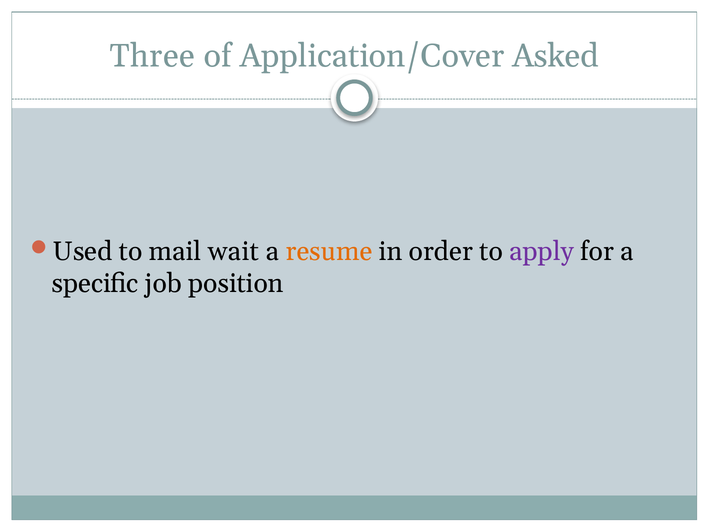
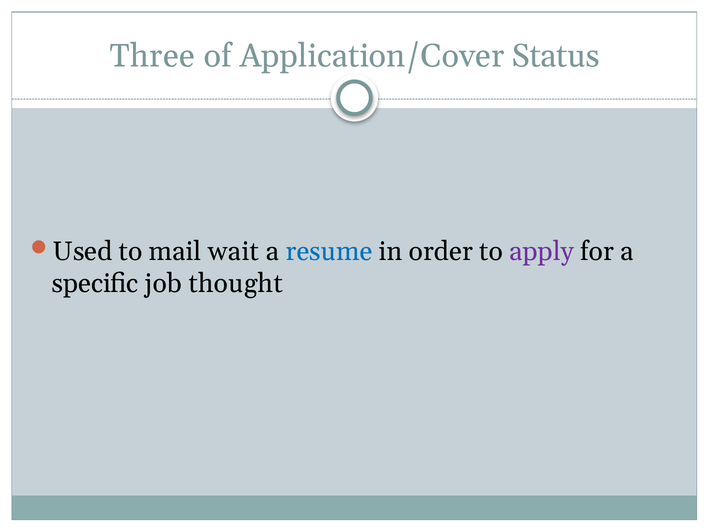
Asked: Asked -> Status (556, 56)
resume colour: orange -> blue (329, 252)
position: position -> thought (236, 283)
